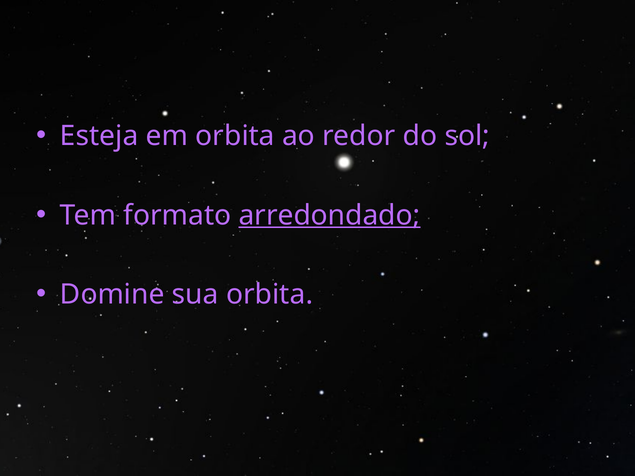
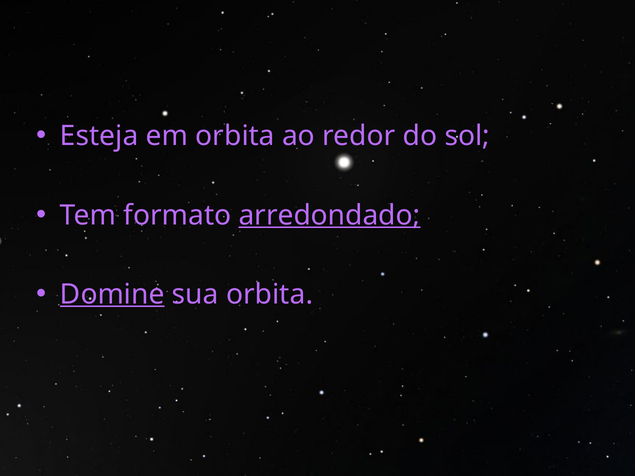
Domine underline: none -> present (112, 294)
